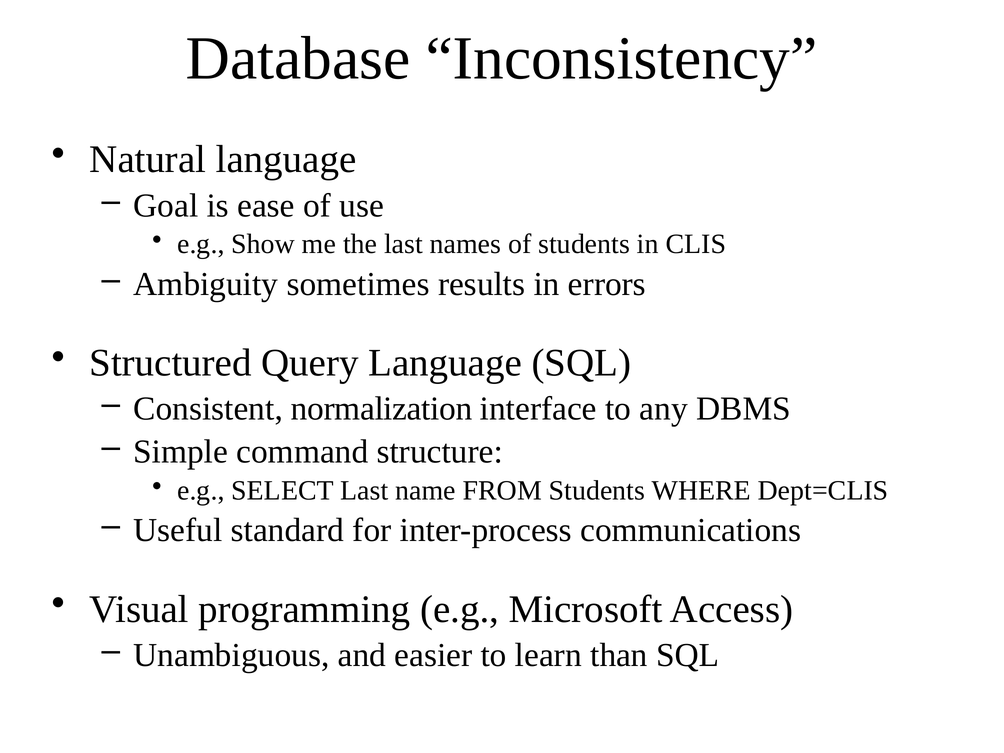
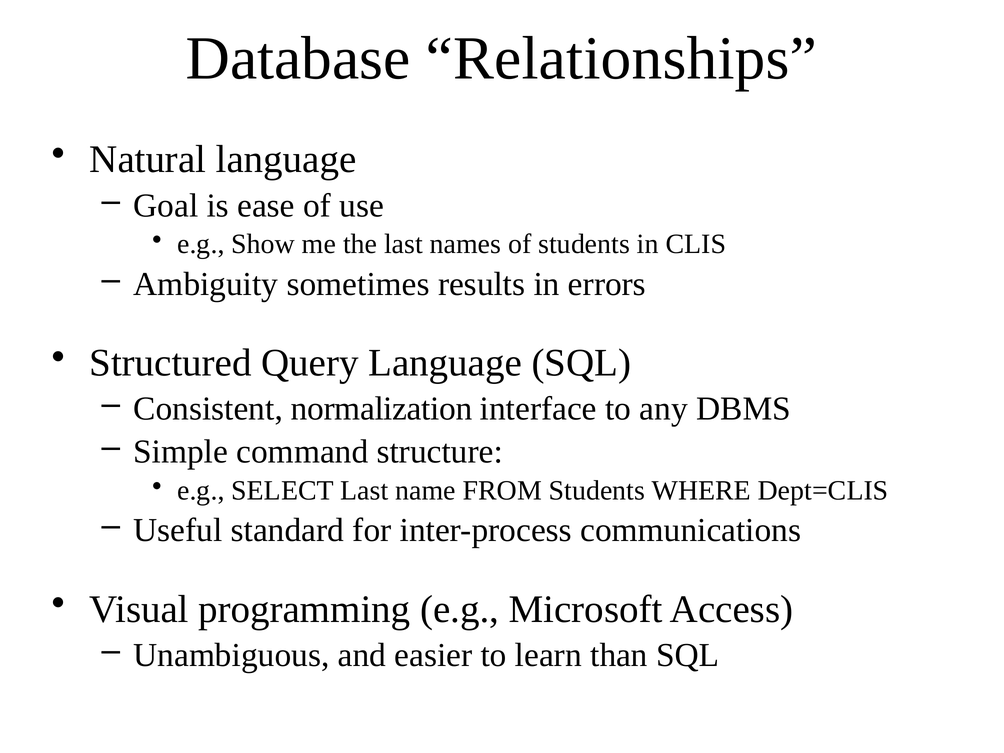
Inconsistency: Inconsistency -> Relationships (621, 59)
